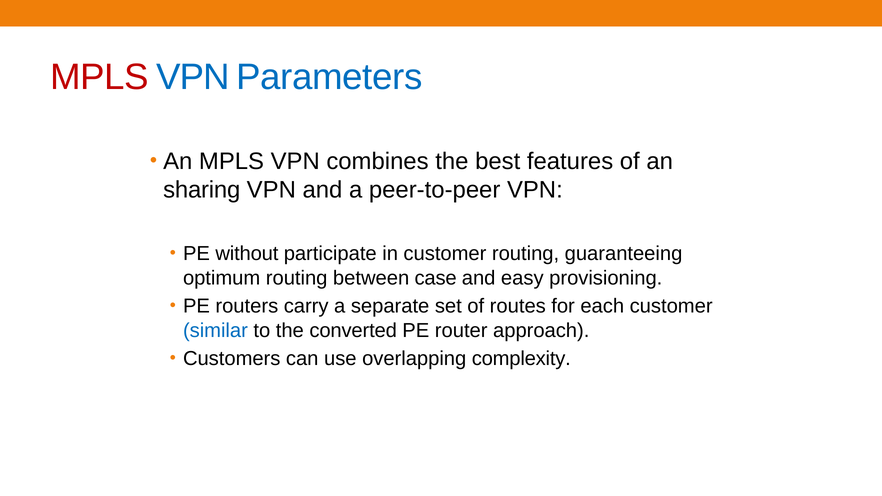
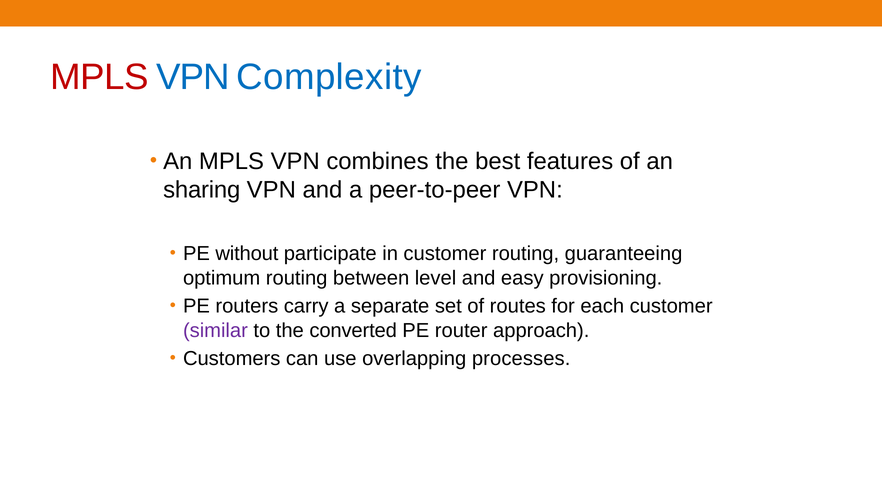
Parameters: Parameters -> Complexity (329, 77)
case: case -> level (436, 278)
similar colour: blue -> purple (215, 331)
complexity: complexity -> processes (521, 359)
